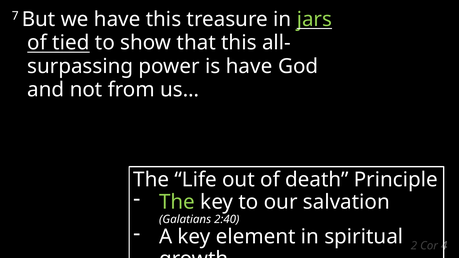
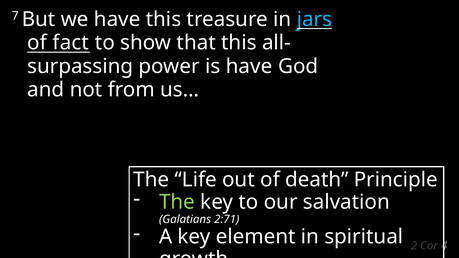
jars colour: light green -> light blue (314, 19)
tied: tied -> fact (71, 43)
2:40: 2:40 -> 2:71 (227, 220)
